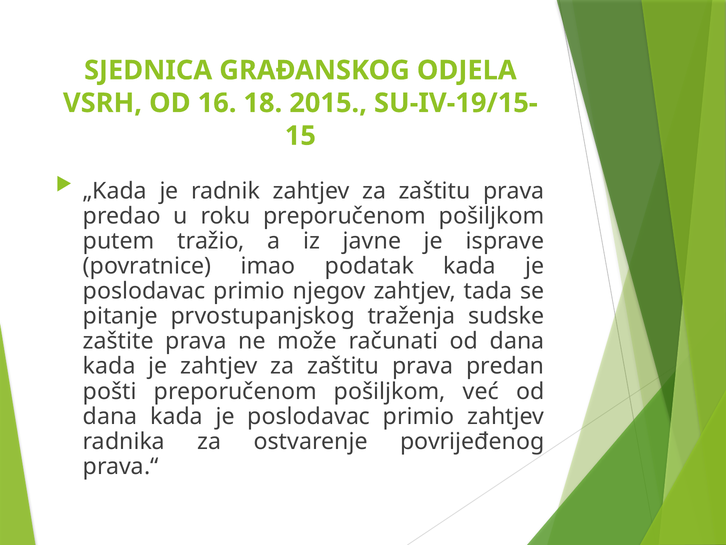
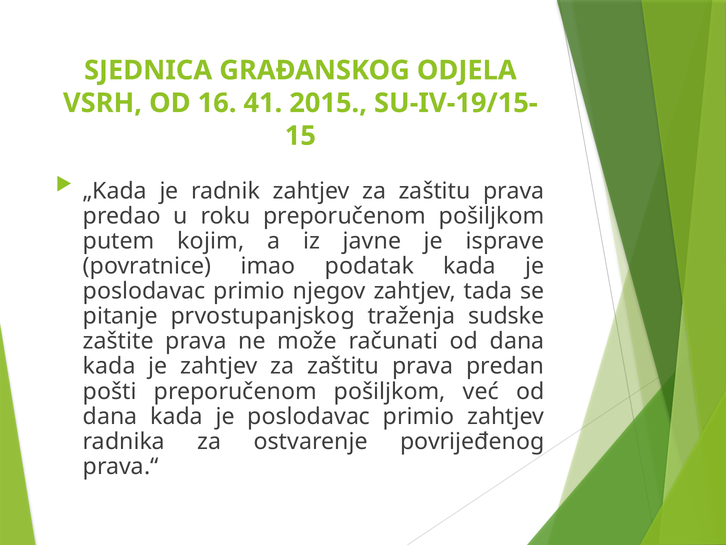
18: 18 -> 41 (263, 103)
tražio: tražio -> kojim (211, 241)
